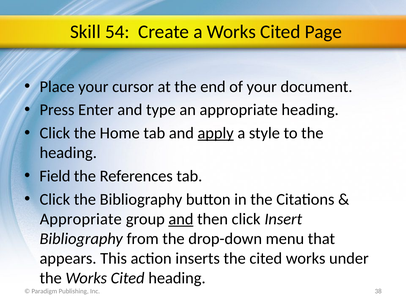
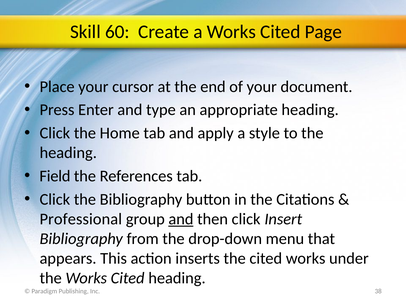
54: 54 -> 60 (117, 32)
apply underline: present -> none (216, 133)
Appropriate: Appropriate -> Professional (81, 219)
